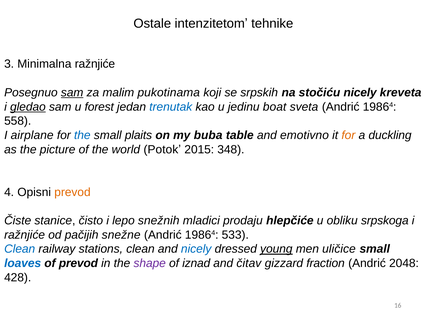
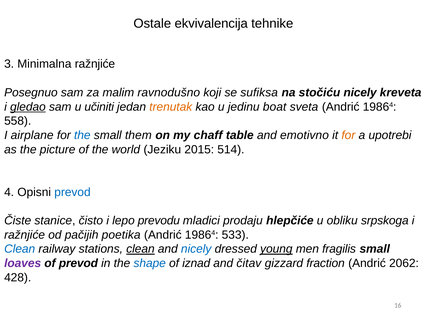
intenzitetomʼ: intenzitetomʼ -> ekvivalencija (211, 24)
sam underline: present -> none (72, 93)
pukotinama: pukotinama -> ravnodušno (169, 93)
srpskih: srpskih -> sufiksa (259, 93)
forest: forest -> učiniti (99, 107)
trenutak colour: blue -> orange (171, 107)
plaits: plaits -> them (138, 135)
buba: buba -> chaff (208, 135)
duckling: duckling -> upotrebi (390, 135)
Potokʼ: Potokʼ -> Jeziku (162, 150)
348: 348 -> 514 (231, 150)
prevod colour: orange -> blue (72, 192)
snežnih: snežnih -> prevodu (159, 221)
snežne: snežne -> poetika (121, 235)
clean underline: none -> present (140, 249)
uličice: uličice -> fragilis (339, 249)
loaves colour: blue -> purple (23, 263)
shape colour: purple -> blue (150, 263)
2048: 2048 -> 2062 (404, 263)
